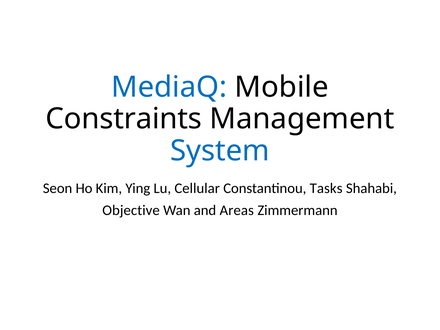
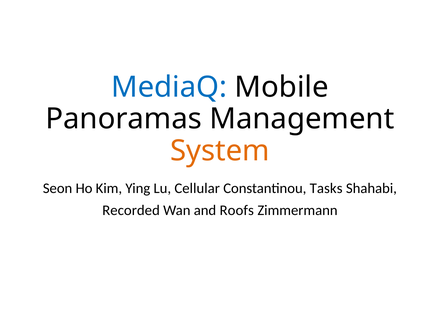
Constraints: Constraints -> Panoramas (124, 119)
System colour: blue -> orange (220, 151)
Objective: Objective -> Recorded (131, 210)
Areas: Areas -> Roofs (237, 210)
